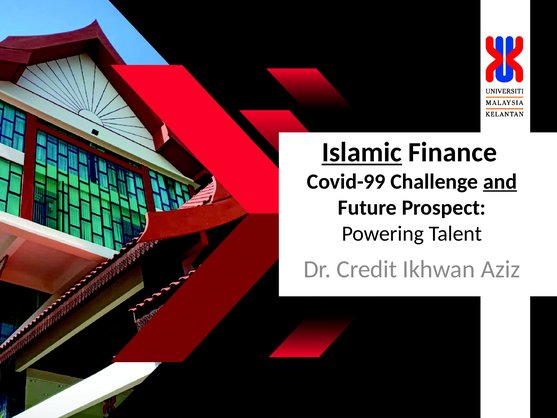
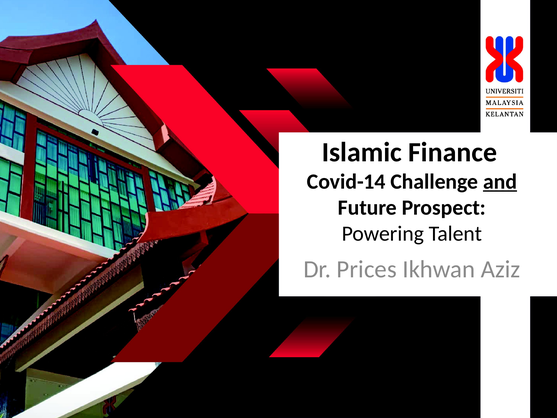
Islamic underline: present -> none (362, 152)
Covid-99: Covid-99 -> Covid-14 (346, 182)
Credit: Credit -> Prices (367, 269)
